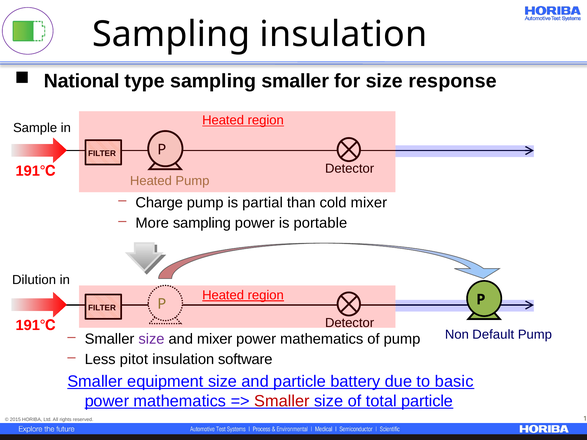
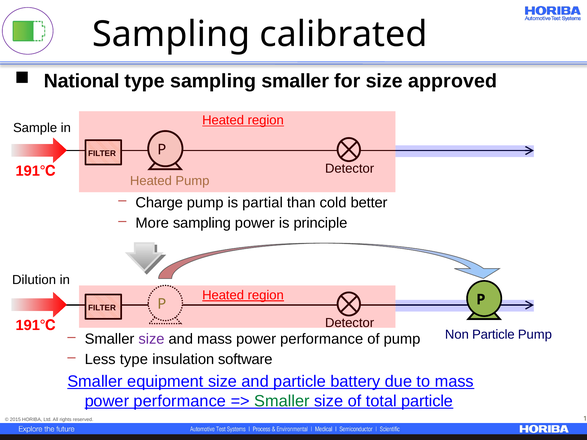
Sampling insulation: insulation -> calibrated (344, 34)
response: response -> approved (453, 81)
cold mixer: mixer -> better (369, 203)
portable: portable -> principle (320, 223)
Non Default: Default -> Particle (493, 335)
and mixer: mixer -> mass (215, 339)
mathematics: mathematics -> performance (322, 339)
Less pitot: pitot -> type (134, 360)
to basic: basic -> mass (454, 382)
mathematics: mathematics -> performance (180, 401)
Smaller colour: red -> green (282, 401)
